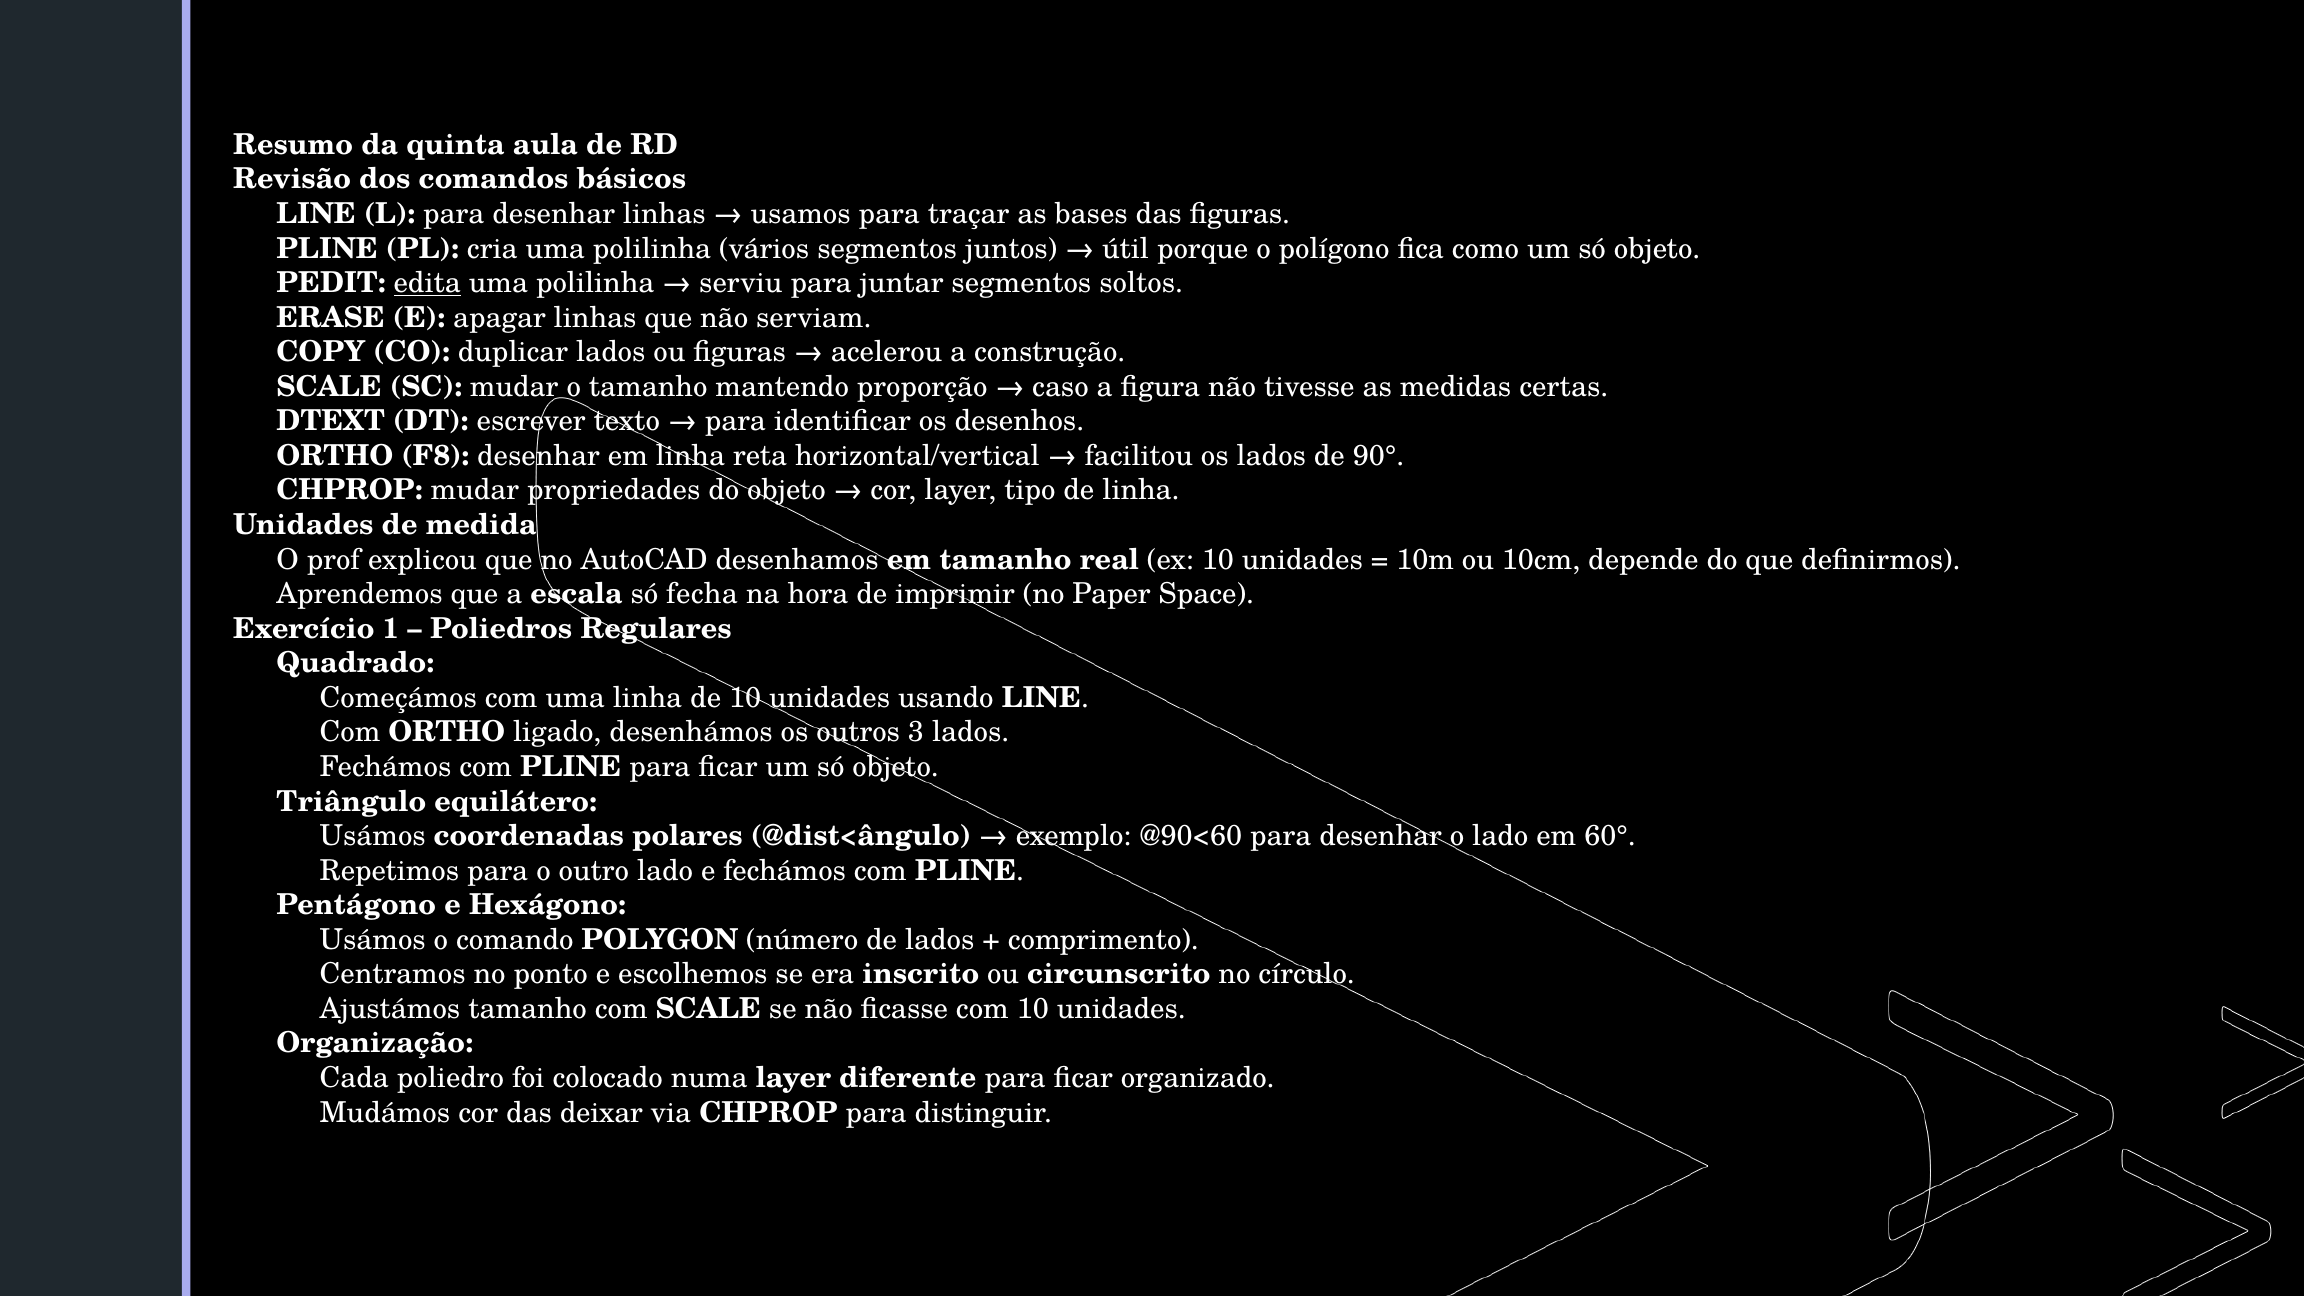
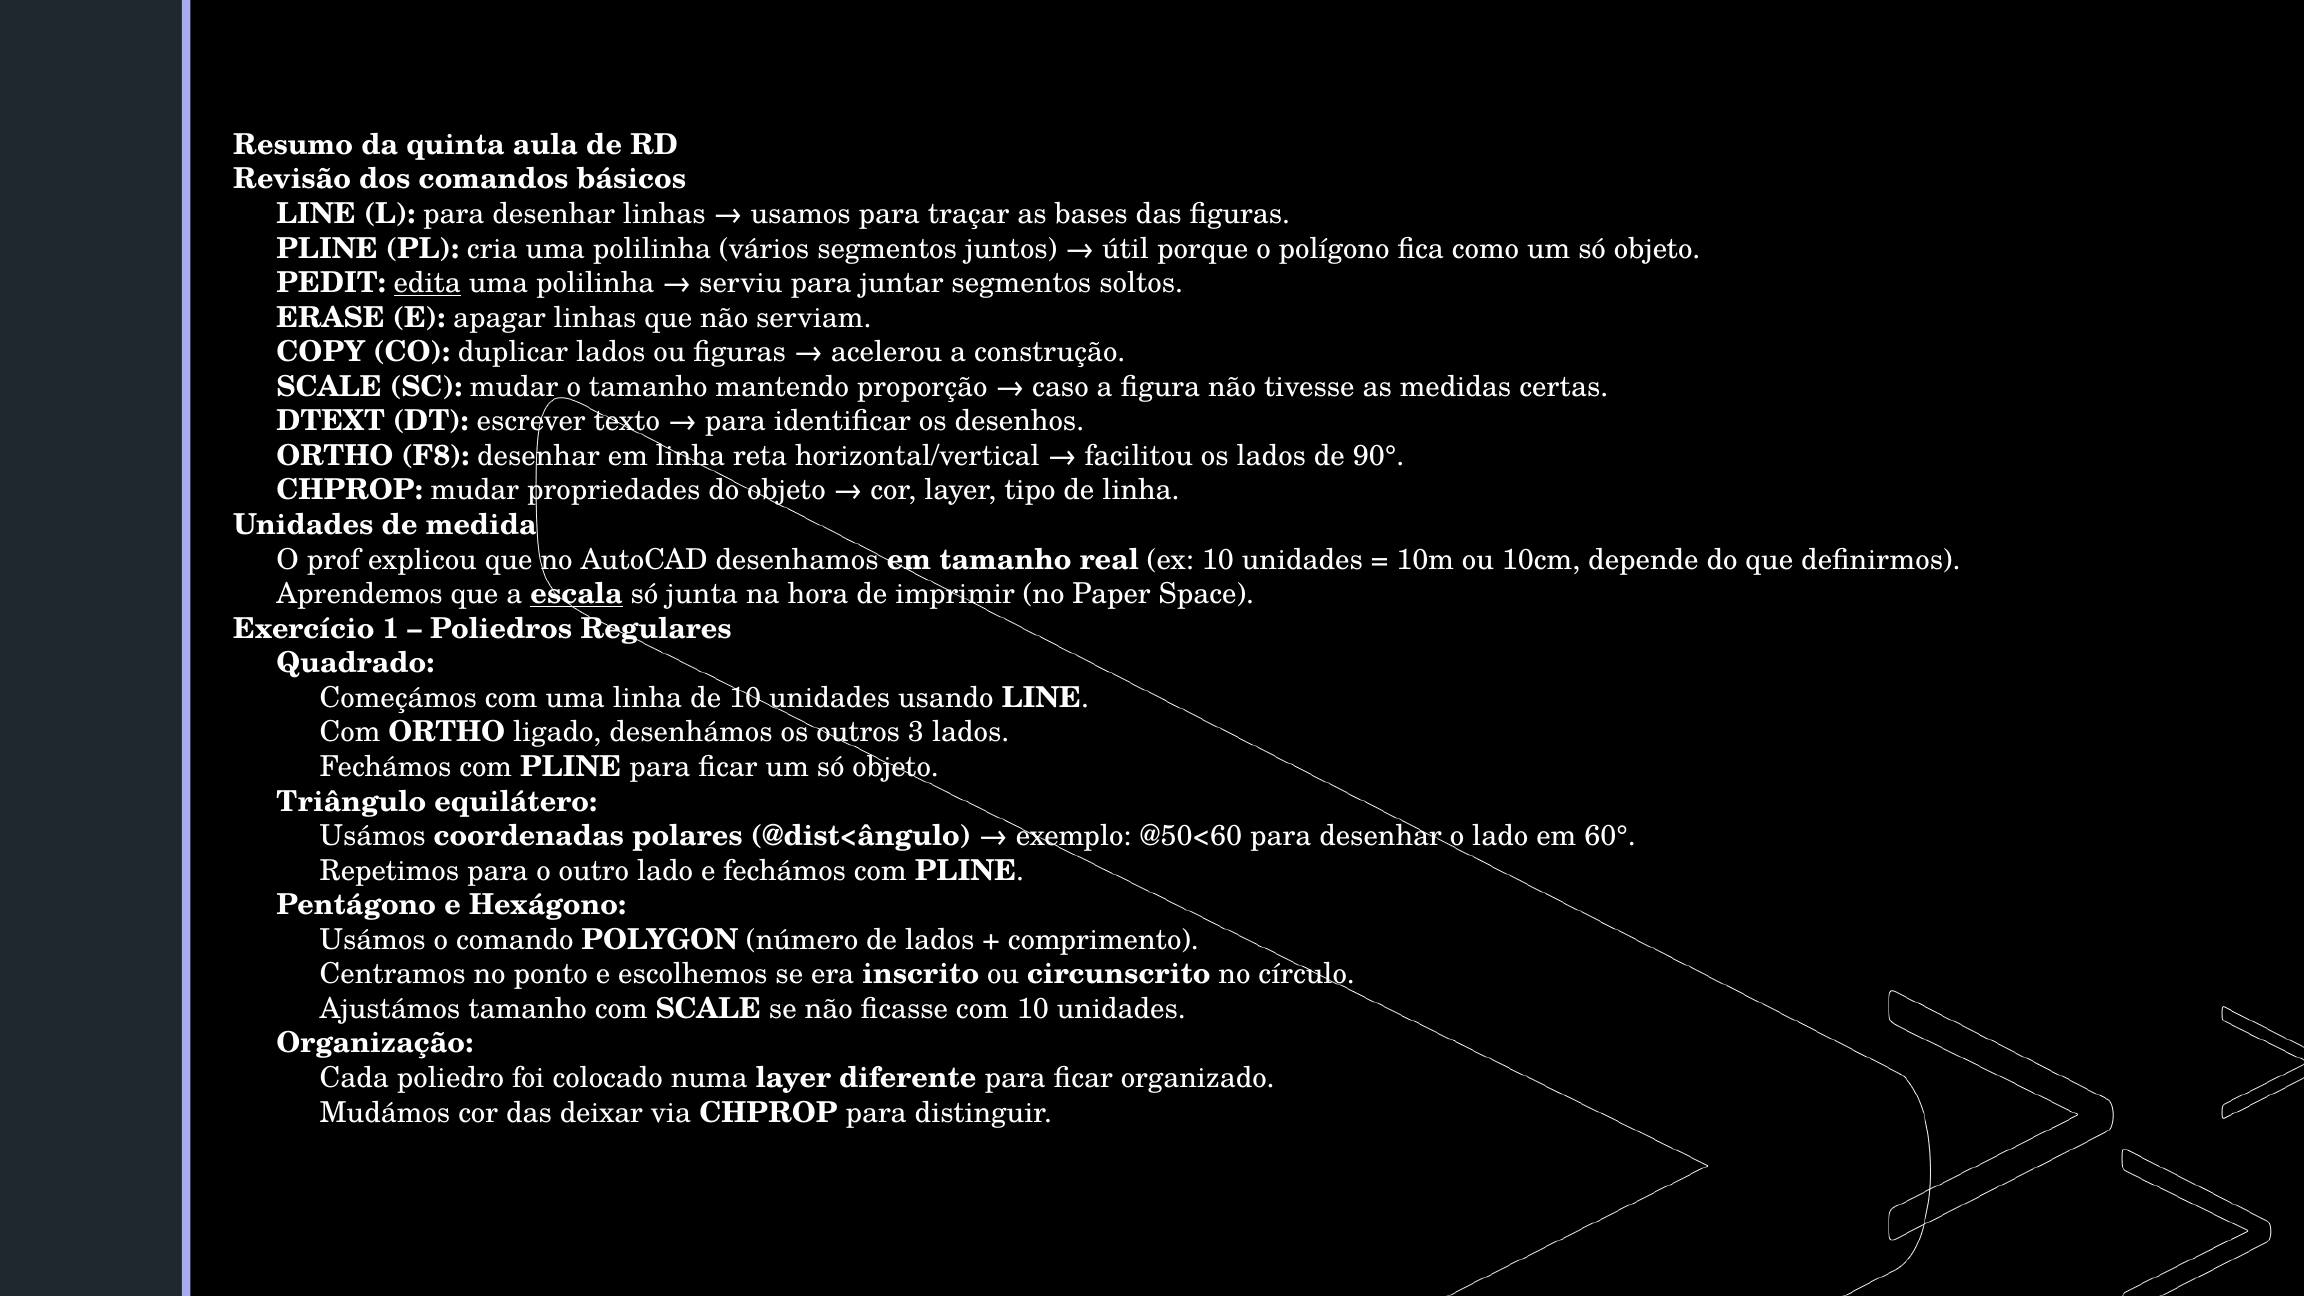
escala underline: none -> present (577, 594)
fecha: fecha -> junta (702, 594)
@90<60: @90<60 -> @50<60 (1191, 836)
